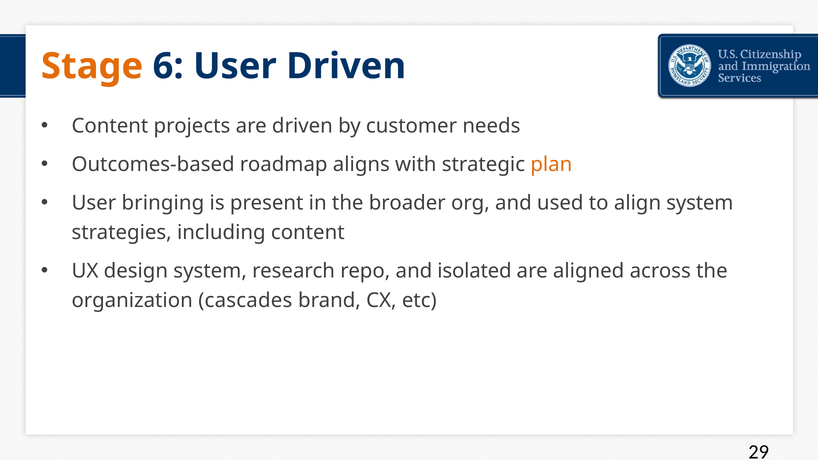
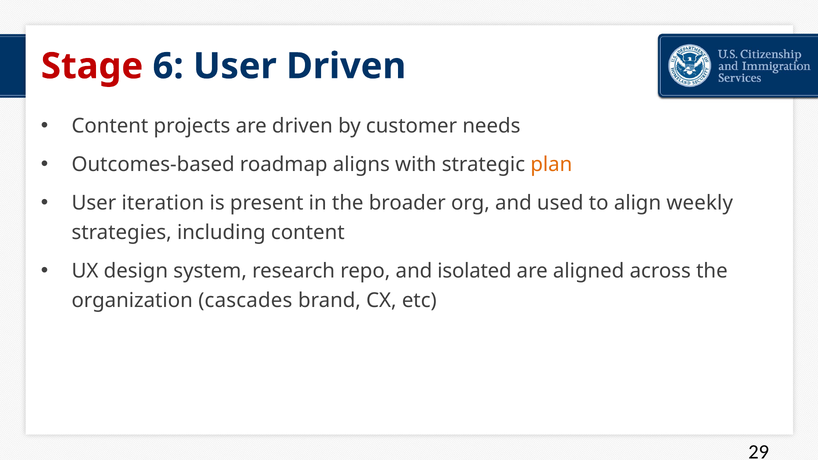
Stage colour: orange -> red (92, 66)
bringing: bringing -> iteration (163, 203)
align system: system -> weekly (700, 203)
